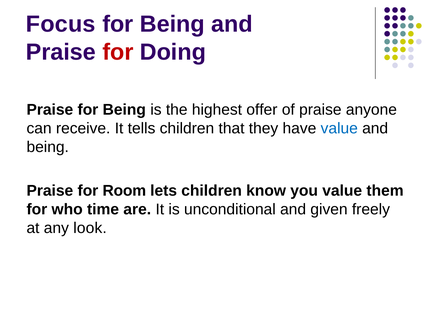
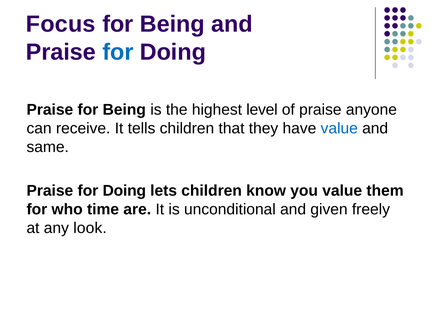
for colour: red -> blue (118, 52)
offer: offer -> level (262, 110)
being: being -> same (48, 147)
Room: Room -> Doing (124, 191)
